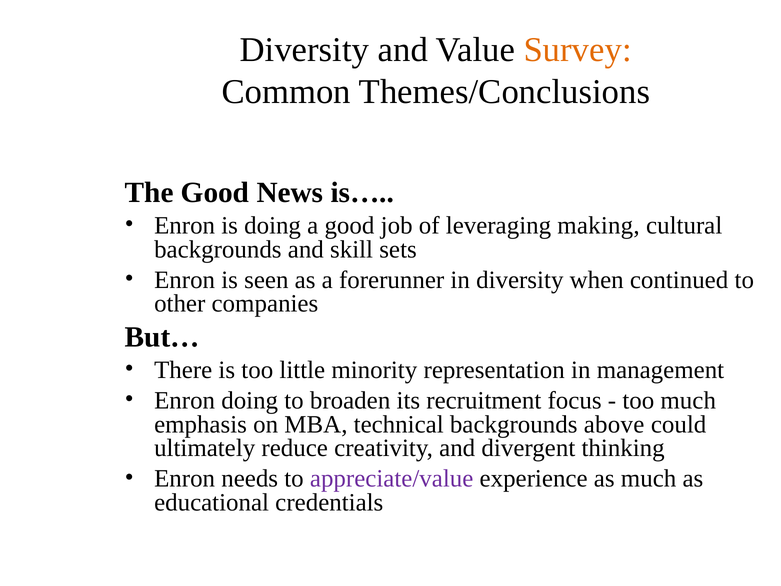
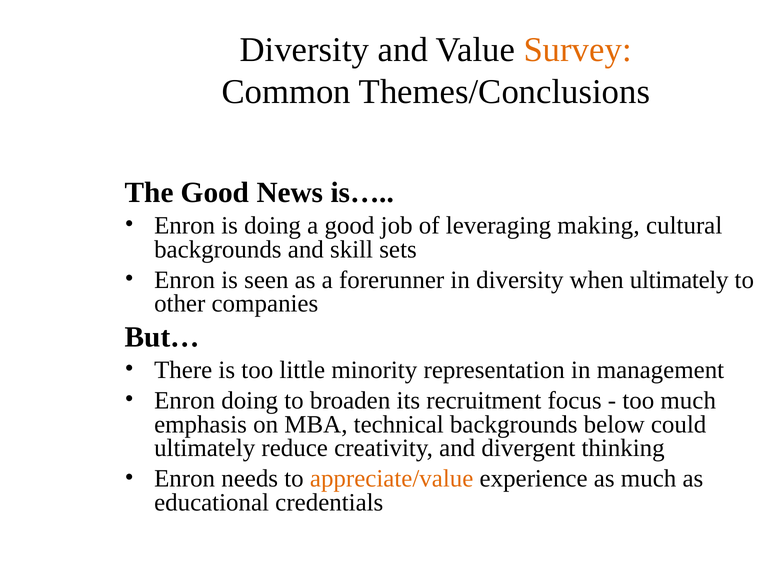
when continued: continued -> ultimately (679, 280)
above: above -> below (614, 424)
appreciate/value colour: purple -> orange (392, 478)
